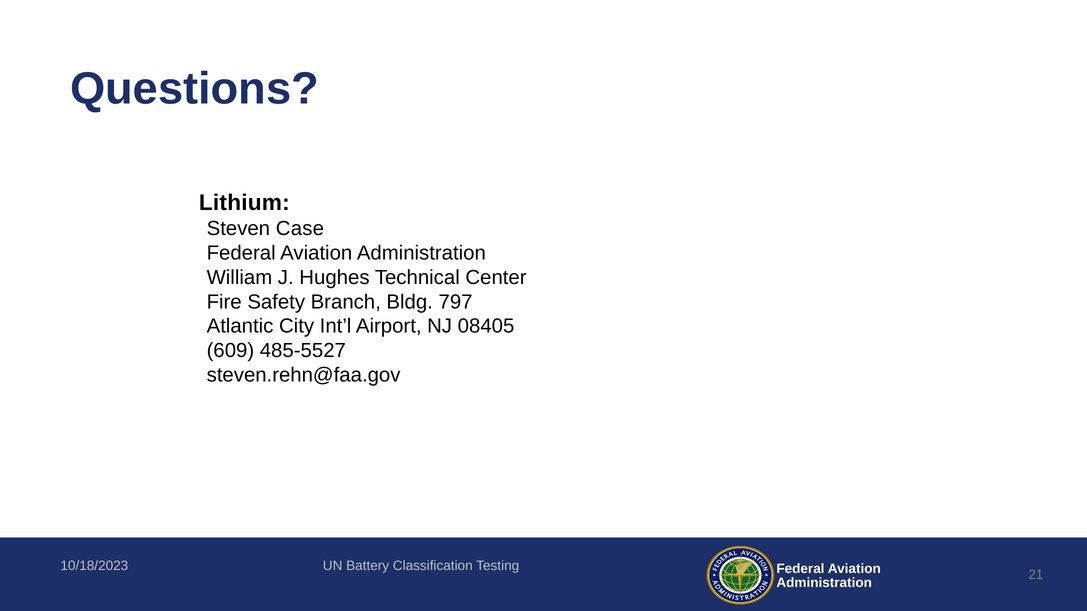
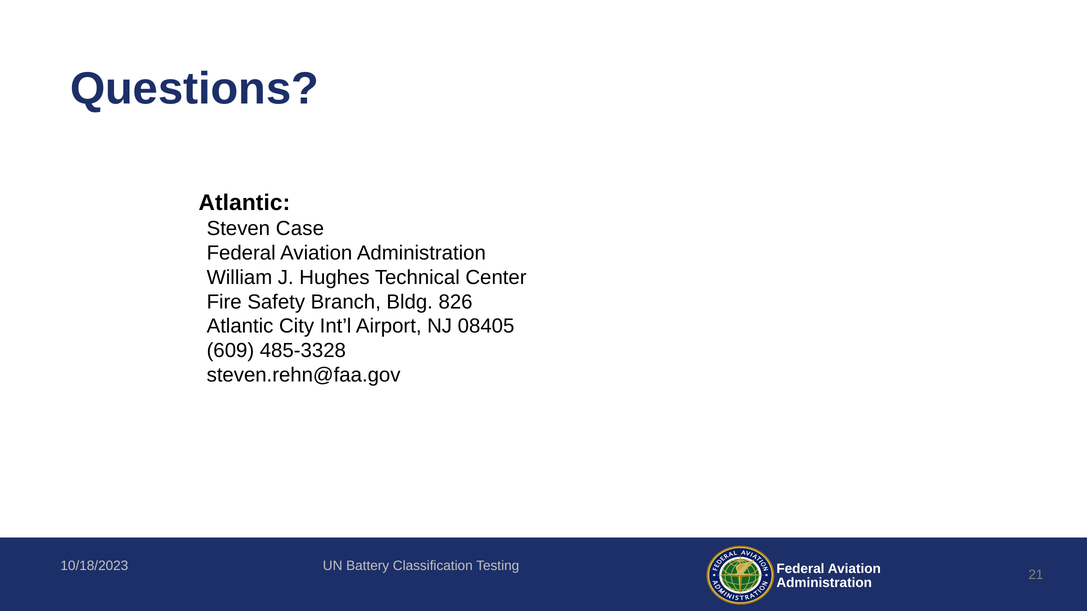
Lithium: Lithium -> Atlantic (244, 203)
797: 797 -> 826 (456, 302)
485-5527: 485-5527 -> 485-3328 (303, 351)
